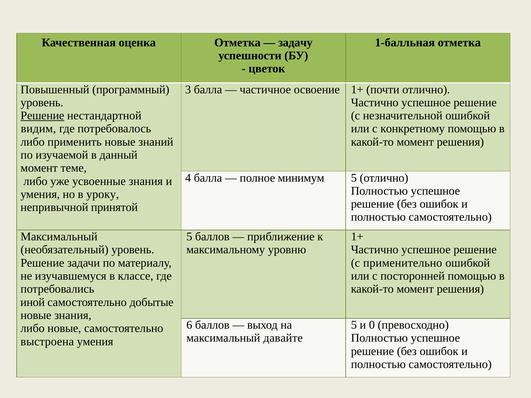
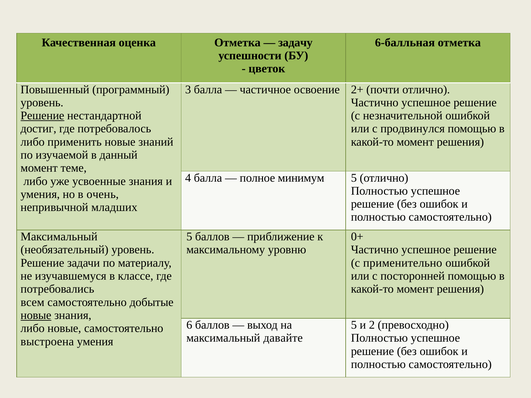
1-балльная: 1-балльная -> 6-балльная (405, 42)
освоение 1+: 1+ -> 2+ (357, 90)
видим: видим -> достиг (38, 129)
конкретному: конкретному -> продвинулся (413, 129)
уроку: уроку -> очень (103, 194)
принятой: принятой -> младших (114, 208)
1+: 1+ -> 0+ (357, 237)
иной: иной -> всем (33, 302)
новые underline: none -> present (36, 315)
0: 0 -> 2 (372, 325)
